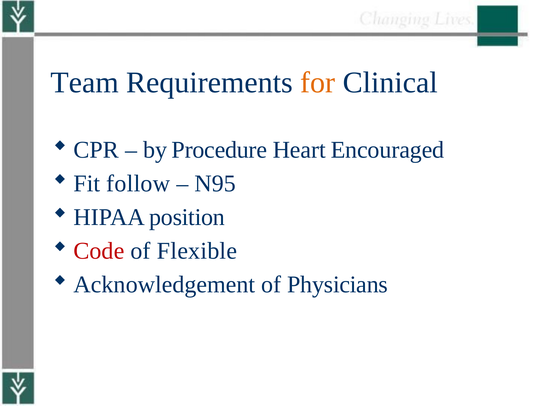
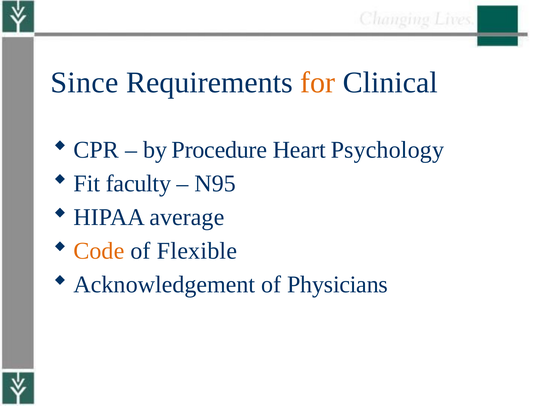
Team: Team -> Since (84, 83)
Encouraged: Encouraged -> Psychology (387, 150)
follow: follow -> faculty (138, 184)
position: position -> average (187, 217)
Code colour: red -> orange (99, 251)
